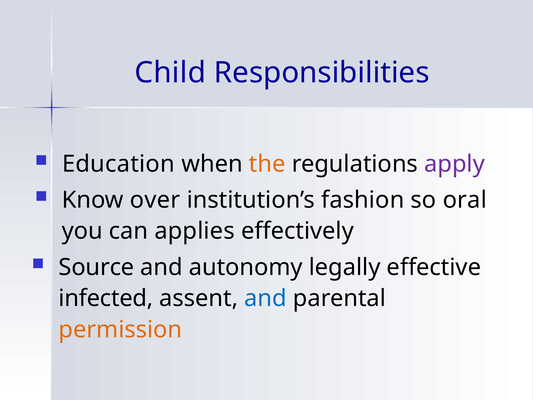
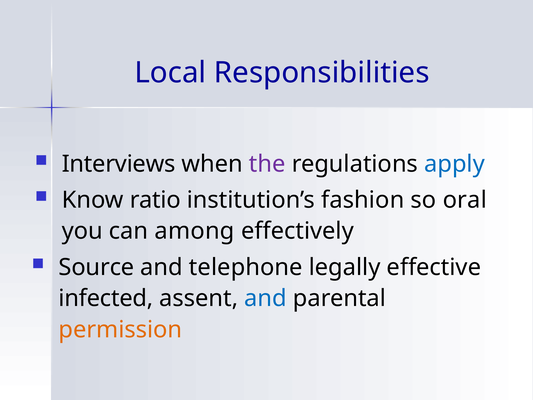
Child: Child -> Local (170, 73)
Education: Education -> Interviews (119, 164)
the colour: orange -> purple (267, 164)
apply colour: purple -> blue (454, 164)
over: over -> ratio (155, 200)
applies: applies -> among (195, 231)
autonomy: autonomy -> telephone (246, 267)
